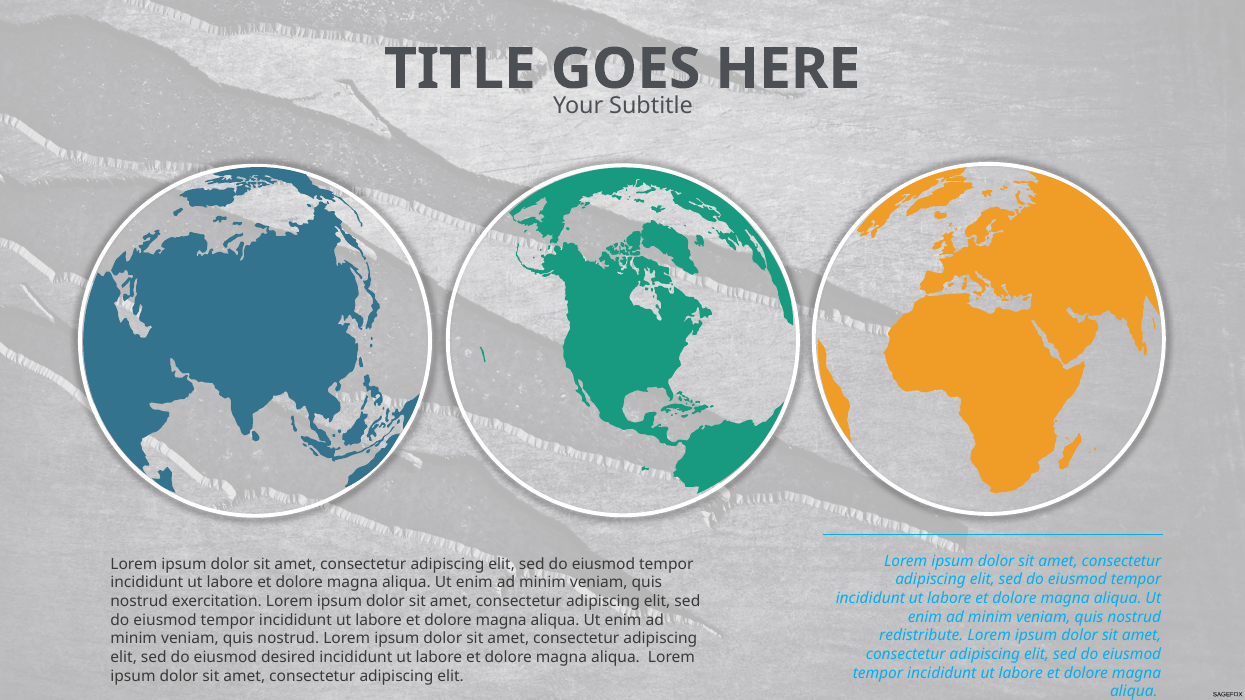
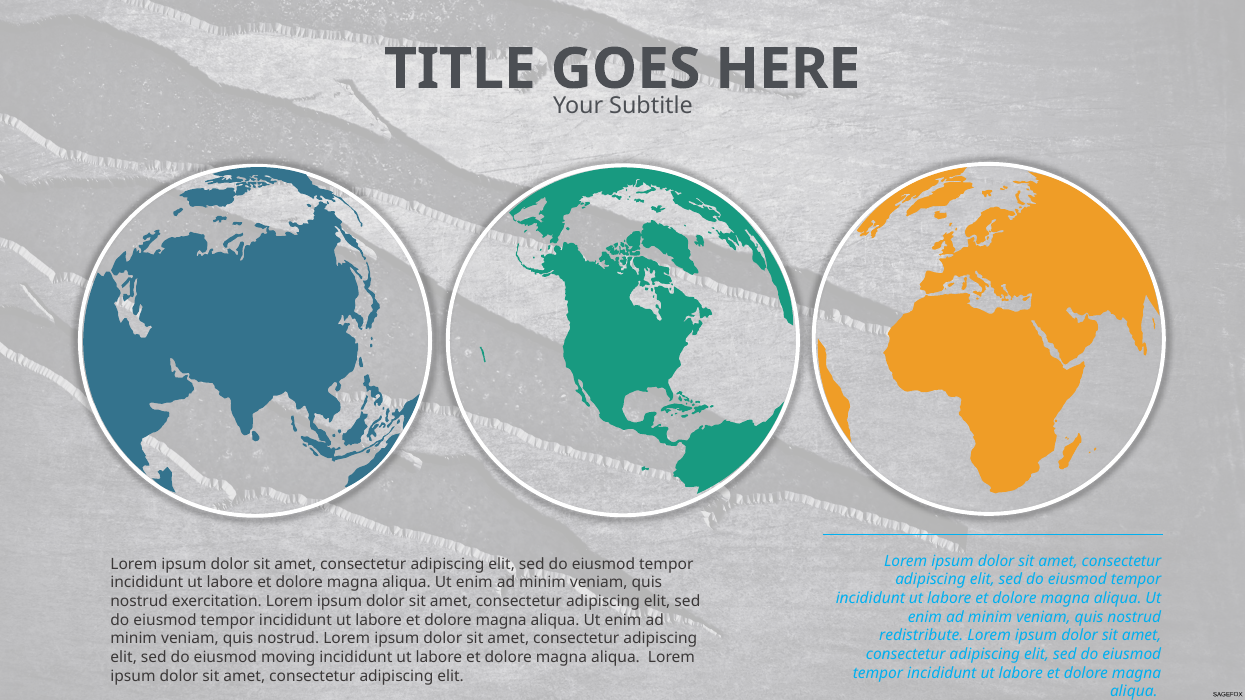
desired: desired -> moving (288, 658)
